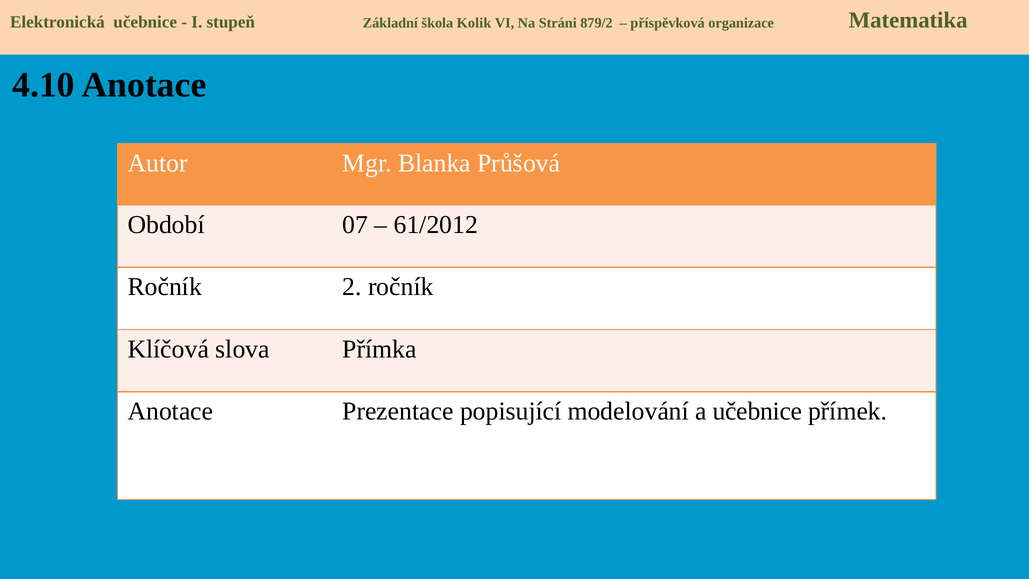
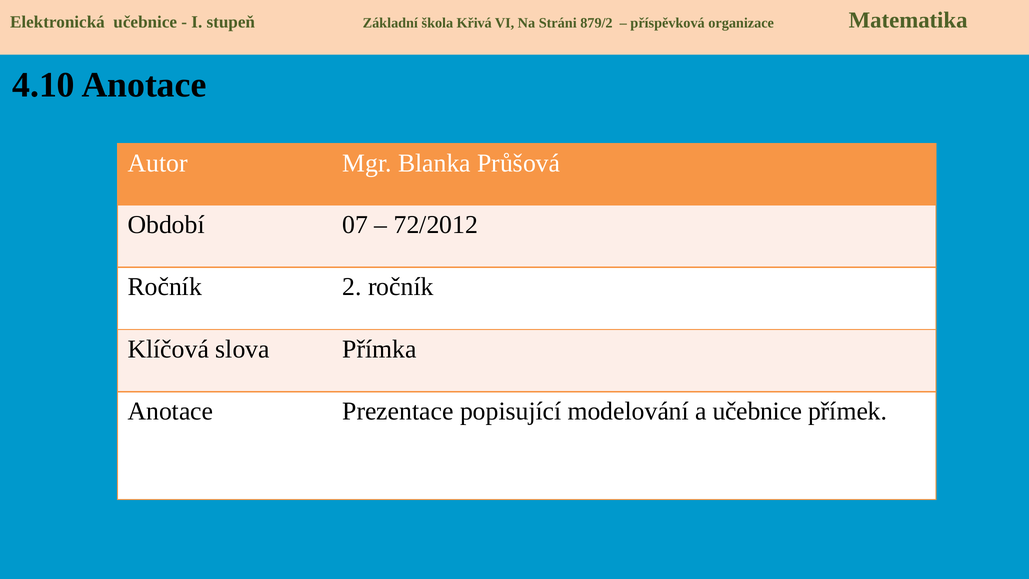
Kolik: Kolik -> Křivá (474, 23)
61/2012: 61/2012 -> 72/2012 (436, 225)
